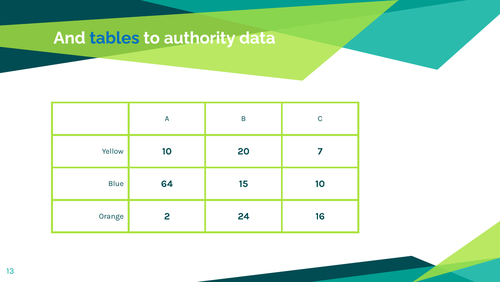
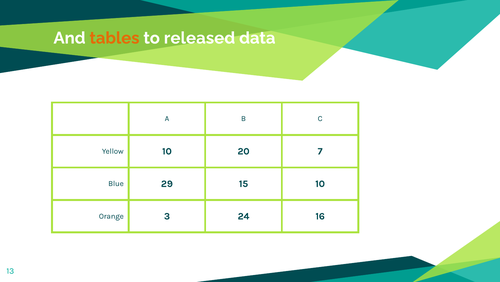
tables colour: blue -> orange (114, 38)
authority: authority -> released (199, 38)
64: 64 -> 29 (167, 183)
2: 2 -> 3 (167, 216)
